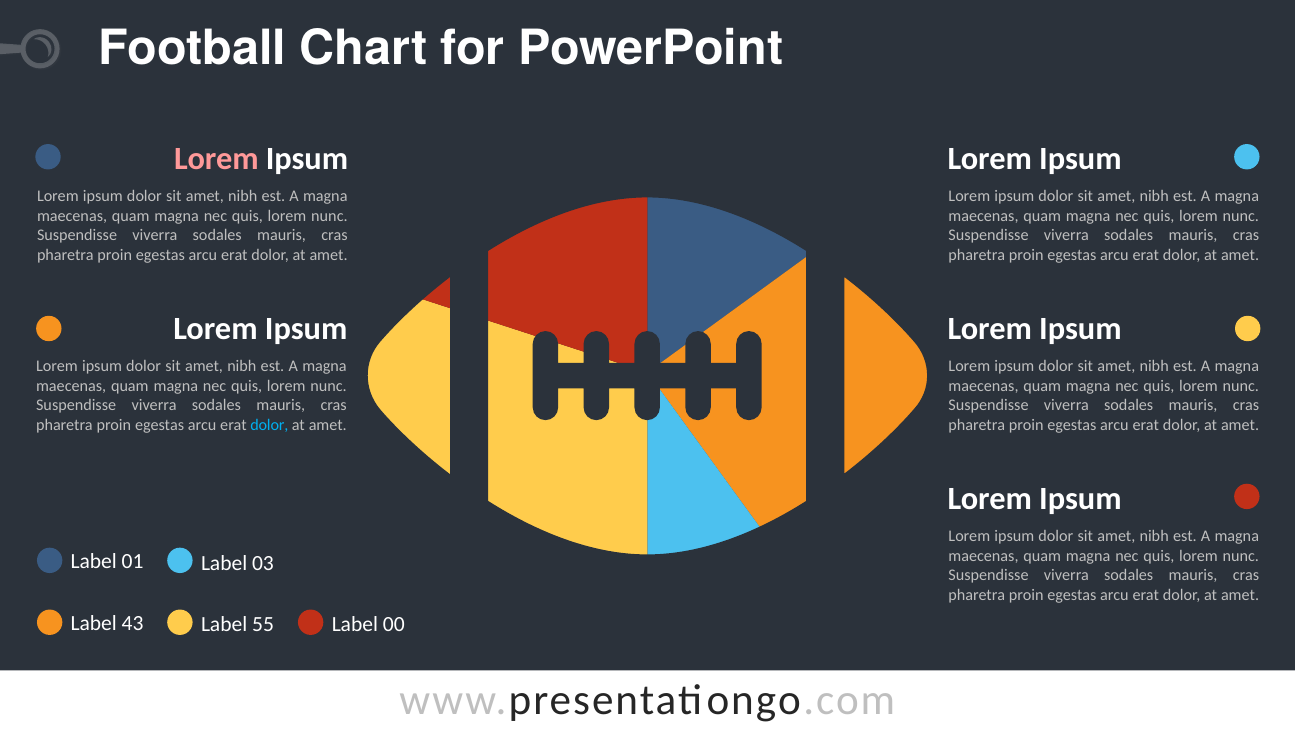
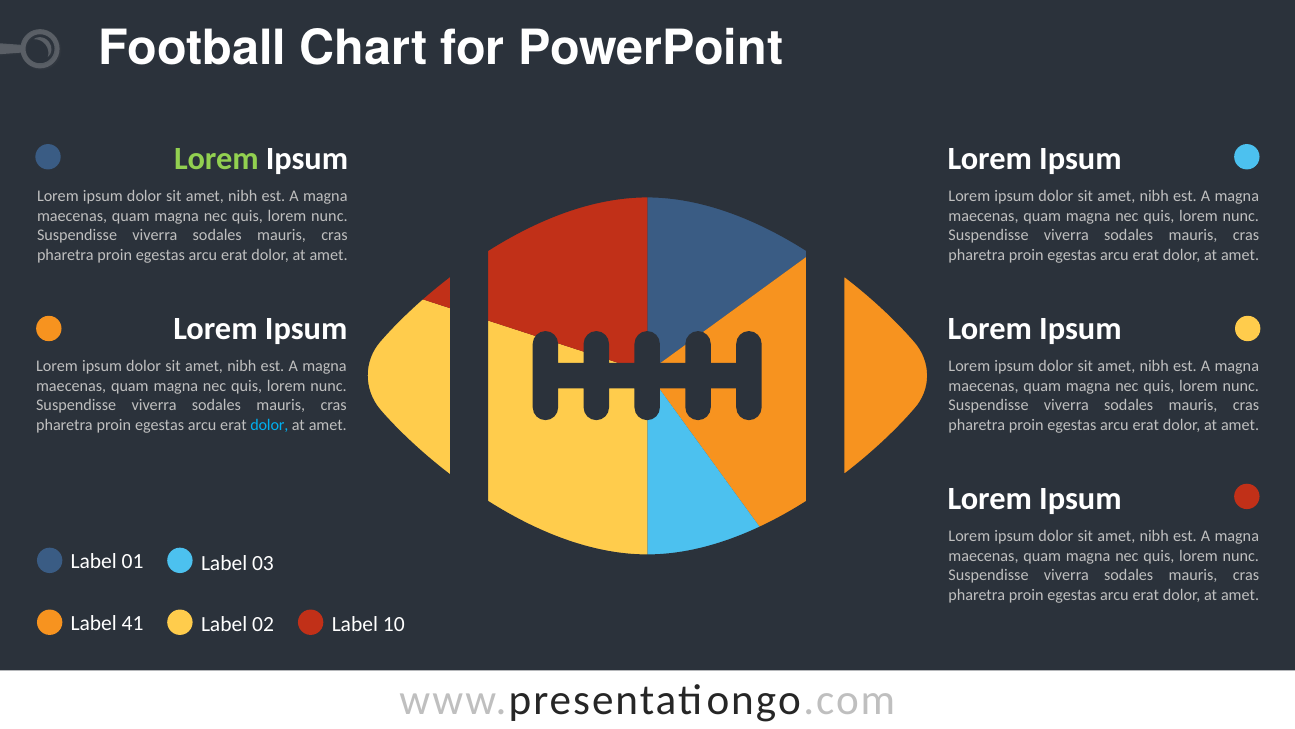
Lorem colour: pink -> light green (216, 159)
43: 43 -> 41 (133, 623)
55: 55 -> 02 (263, 624)
00: 00 -> 10 (394, 624)
